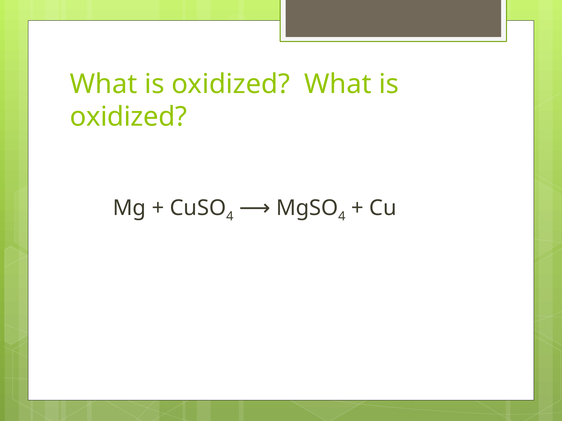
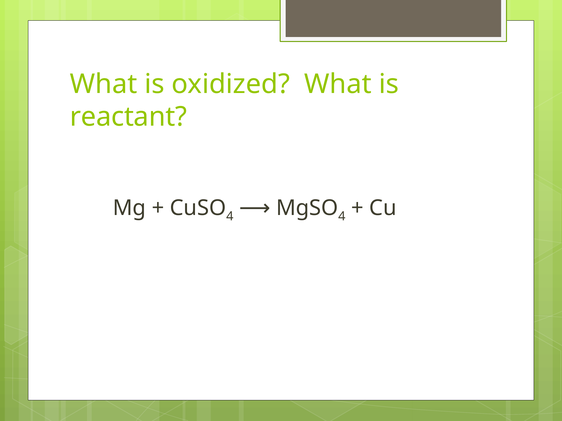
oxidized: oxidized -> reactant (128, 117)
